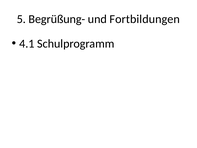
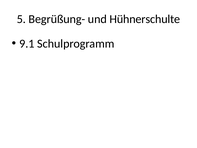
Fortbildungen: Fortbildungen -> Hühnerschulte (145, 19)
4.1: 4.1 -> 9.1 (27, 44)
